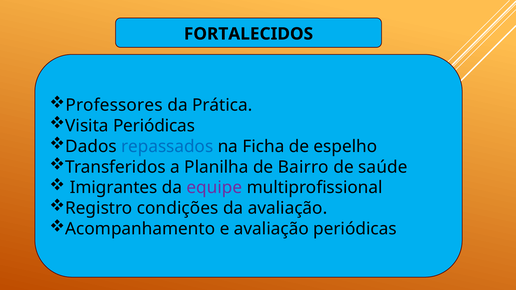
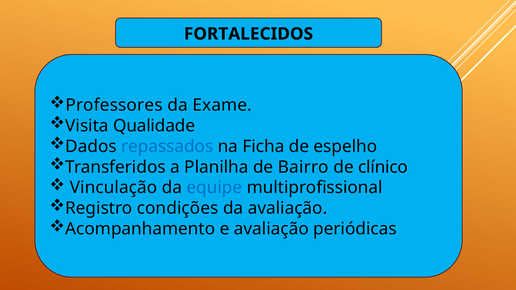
Prática: Prática -> Exame (222, 105)
Visita Periódicas: Periódicas -> Qualidade (154, 126)
saúde: saúde -> clínico (383, 167)
Imigrantes: Imigrantes -> Vinculação (114, 188)
equipe colour: purple -> blue (214, 188)
